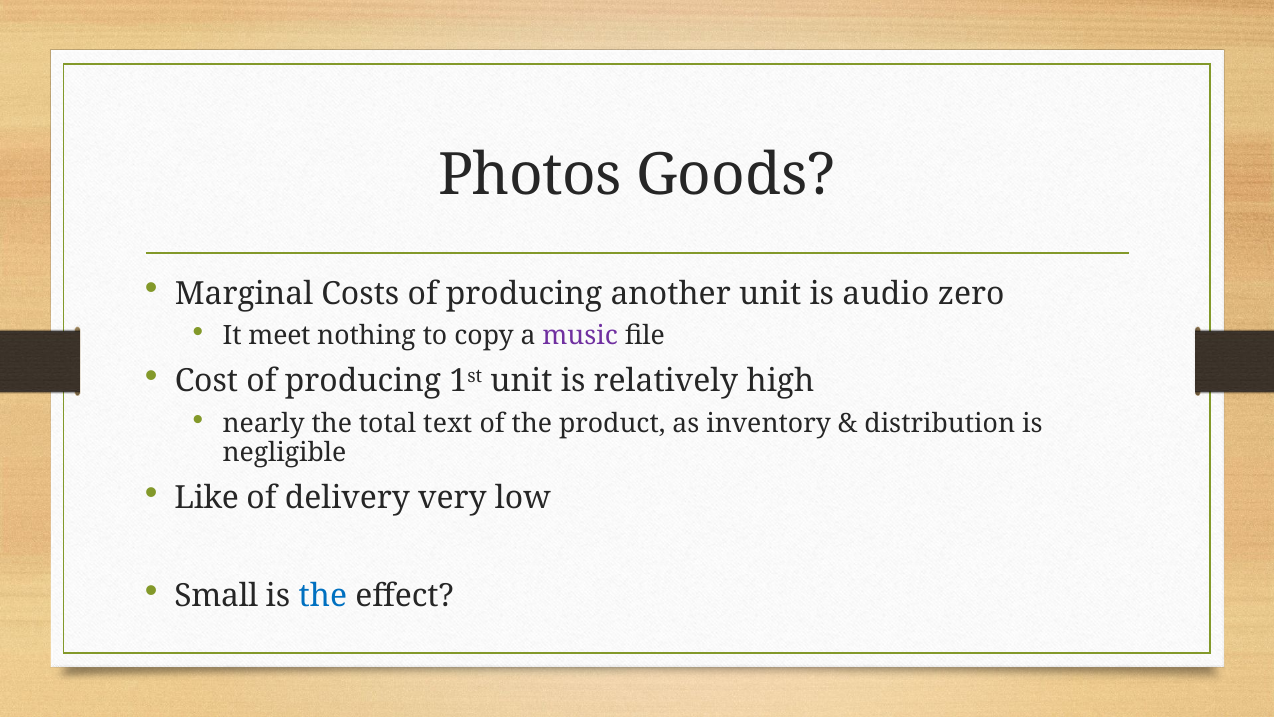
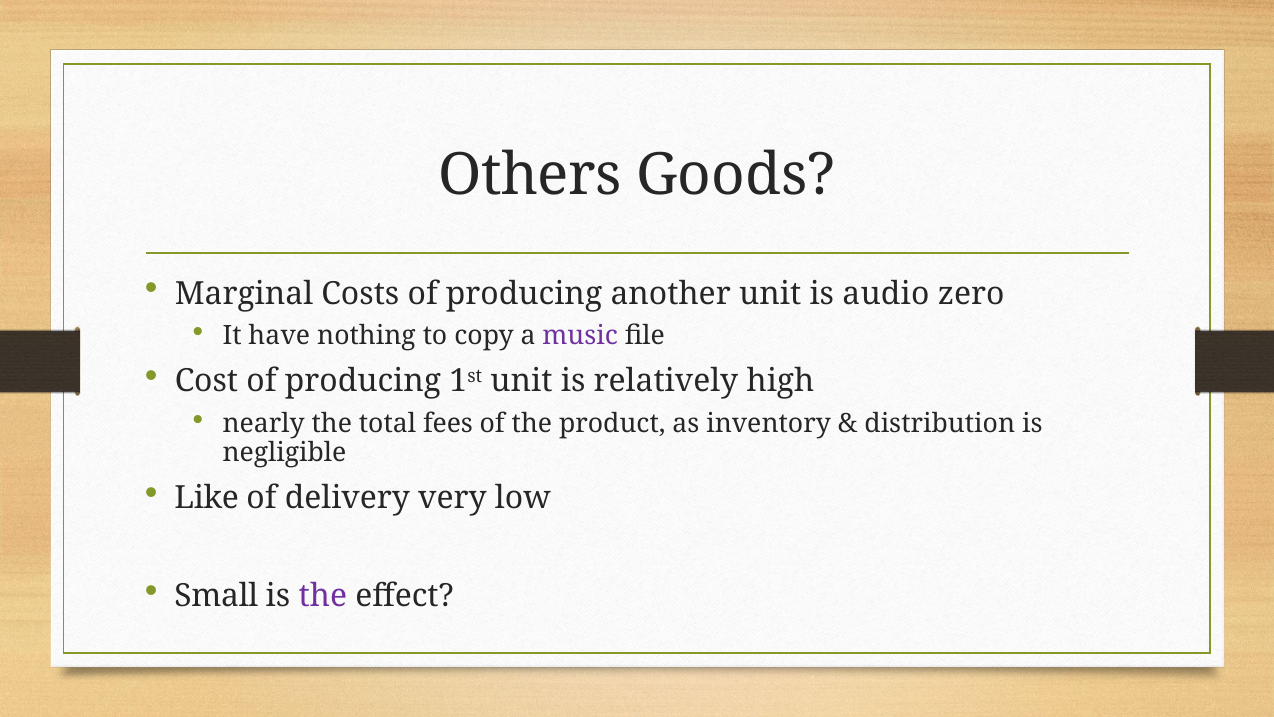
Photos: Photos -> Others (530, 175)
meet: meet -> have (279, 336)
text: text -> fees (448, 424)
the colour: blue -> purple (323, 596)
